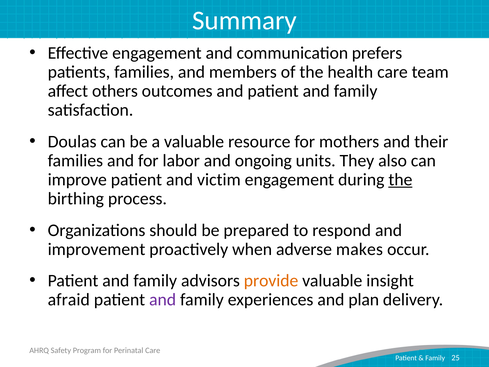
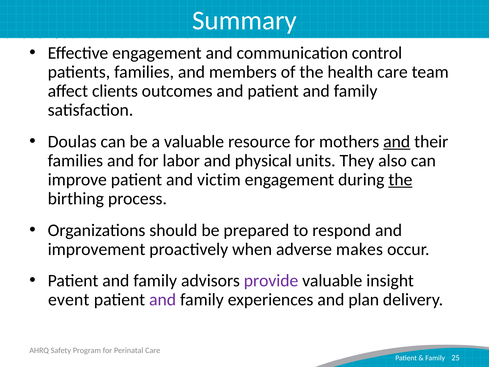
prefers: prefers -> control (377, 53)
others: others -> clients (115, 91)
and underline: none -> present (397, 141)
ongoing: ongoing -> physical (263, 160)
provide colour: orange -> purple (271, 281)
afraid: afraid -> event (69, 300)
